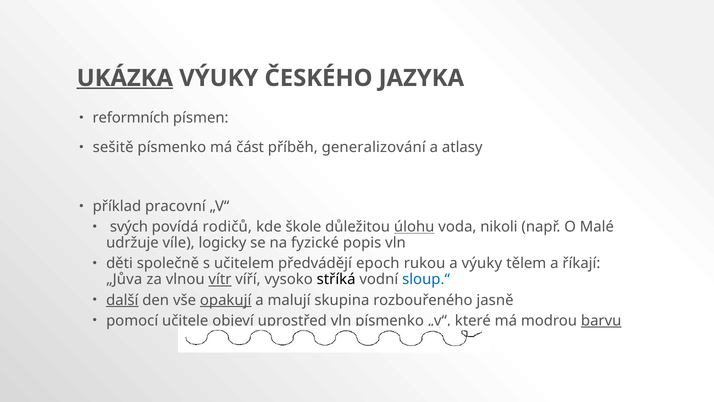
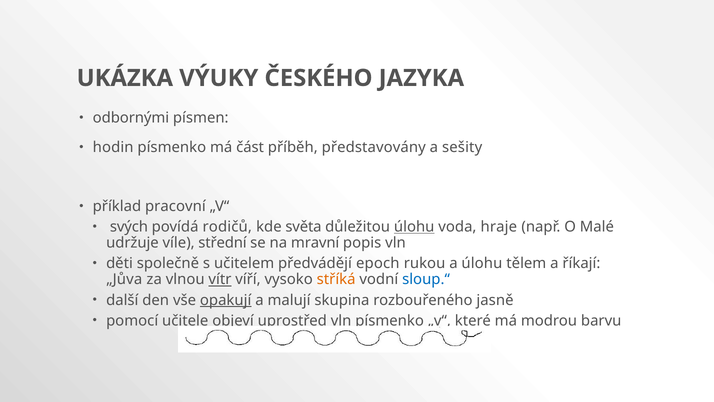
UKÁZKA underline: present -> none (125, 78)
reformních: reformních -> odbornými (131, 118)
sešitě: sešitě -> hodin (113, 147)
generalizování: generalizování -> představovány (374, 147)
atlasy: atlasy -> sešity (462, 147)
škole: škole -> světa (303, 227)
nikoli: nikoli -> hraje (499, 227)
logicky: logicky -> střední (222, 243)
fyzické: fyzické -> mravní (315, 243)
a výuky: výuky -> úlohu (482, 263)
stříká colour: black -> orange (336, 279)
další underline: present -> none (122, 300)
barvu underline: present -> none (601, 320)
